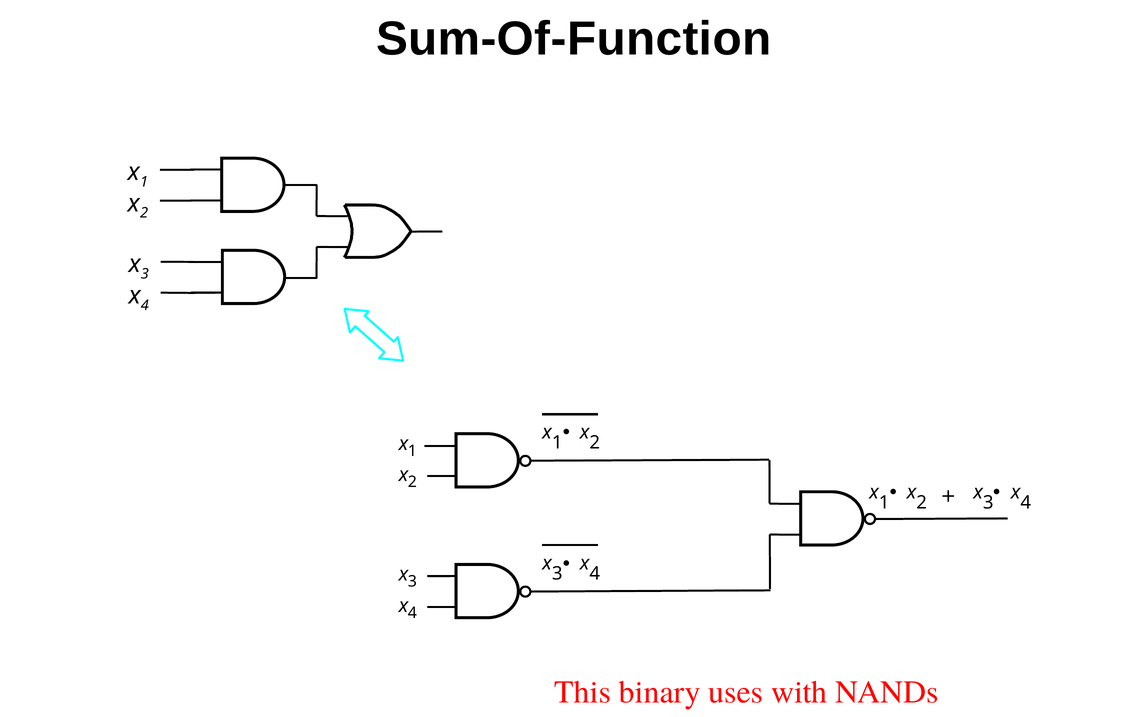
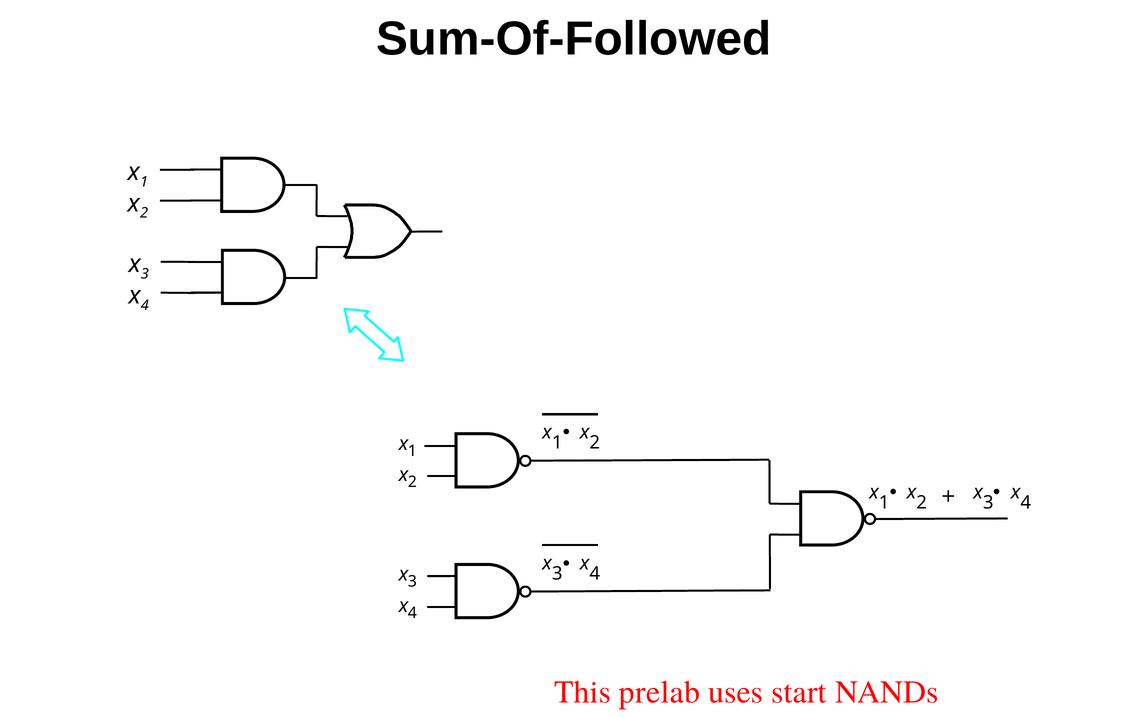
Sum-Of-Function: Sum-Of-Function -> Sum-Of-Followed (574, 39)
binary: binary -> prelab (660, 693)
with: with -> start (799, 693)
